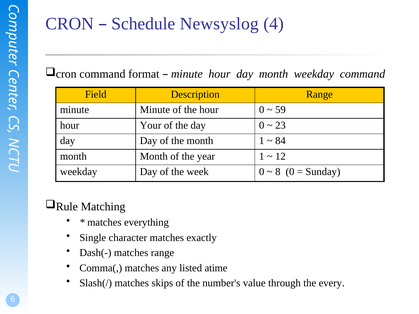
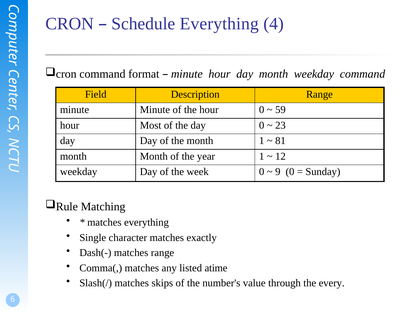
Schedule Newsyslog: Newsyslog -> Everything (219, 24)
Your: Your -> Most (151, 125)
84: 84 -> 81 (280, 141)
8: 8 -> 9 (278, 172)
